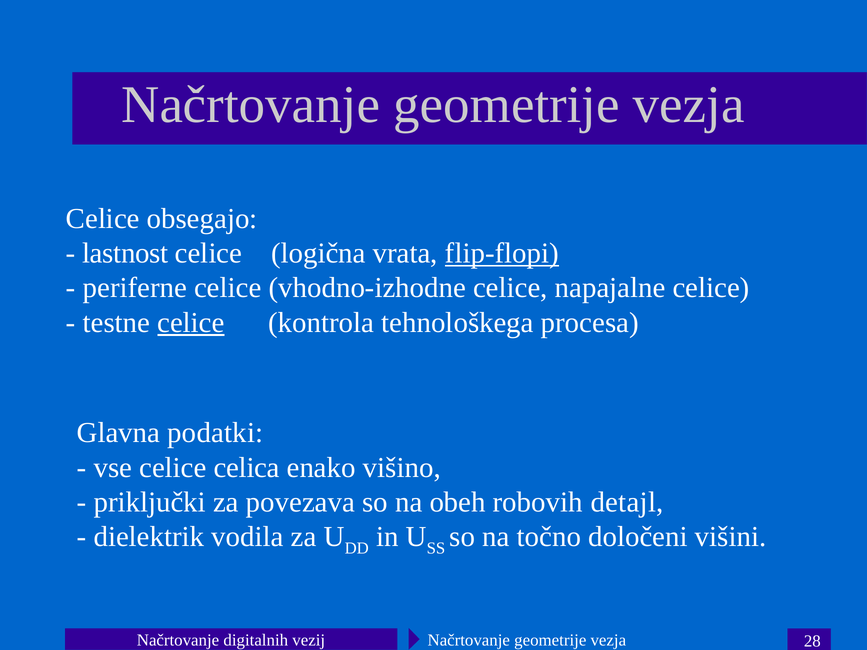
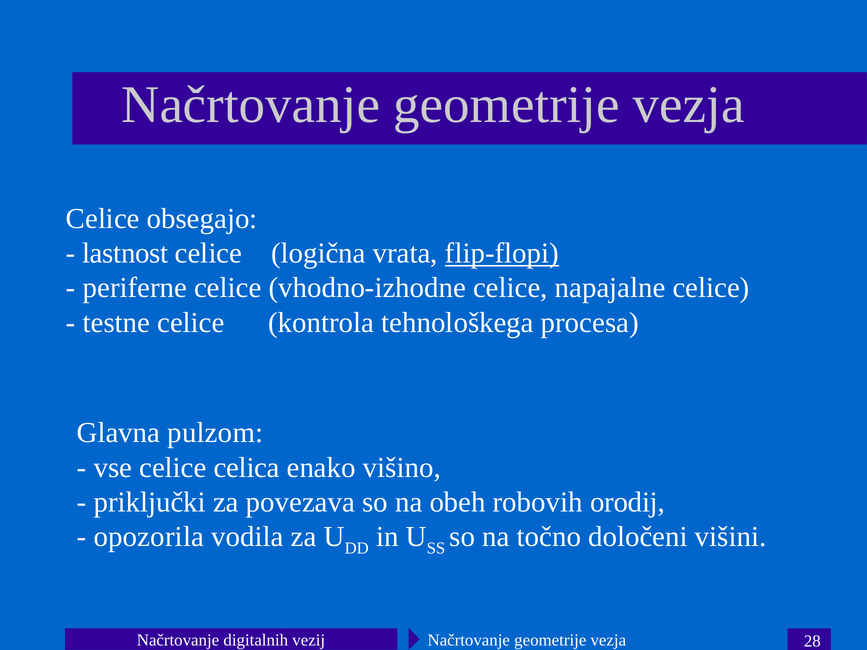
celice underline: present -> none (191, 323)
podatki: podatki -> pulzom (215, 433)
detajl: detajl -> orodij (627, 502)
dielektrik: dielektrik -> opozorila (149, 537)
